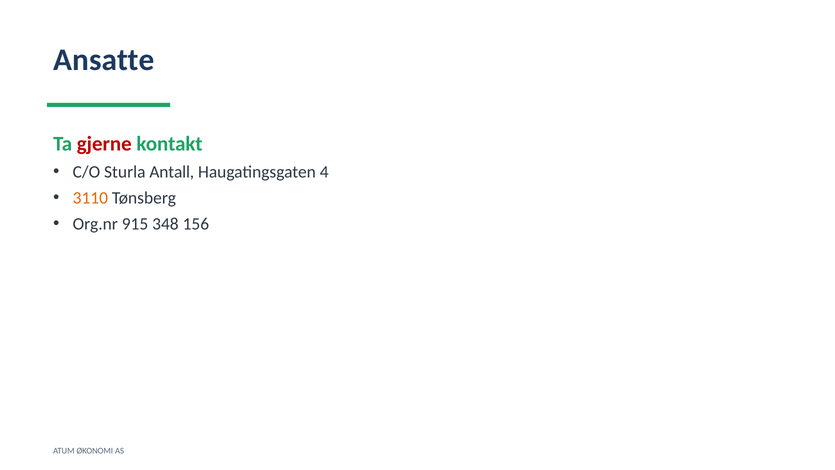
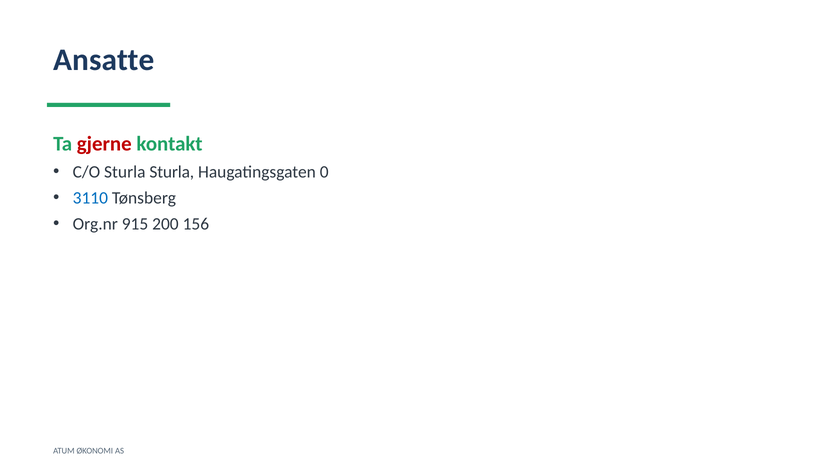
Sturla Antall: Antall -> Sturla (172, 172)
4: 4 -> 0 (324, 172)
3110 colour: orange -> blue (90, 198)
348: 348 -> 200 (165, 224)
